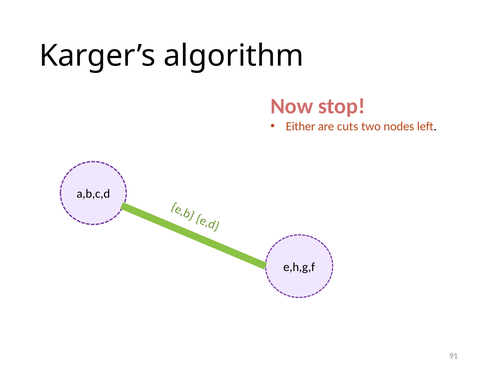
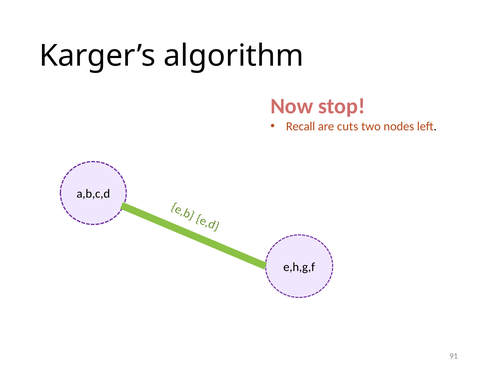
Either: Either -> Recall (301, 126)
